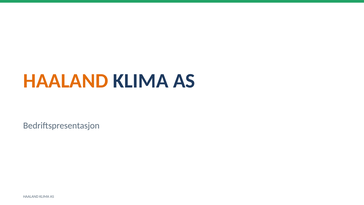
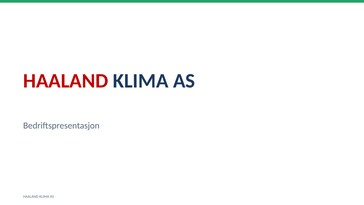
HAALAND colour: orange -> red (66, 81)
